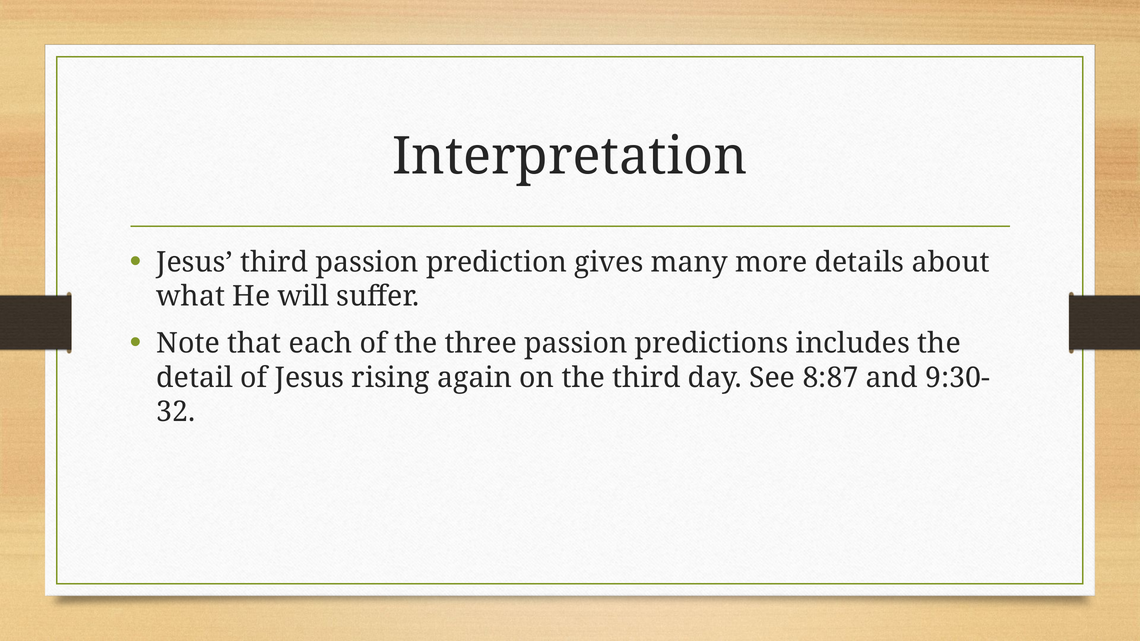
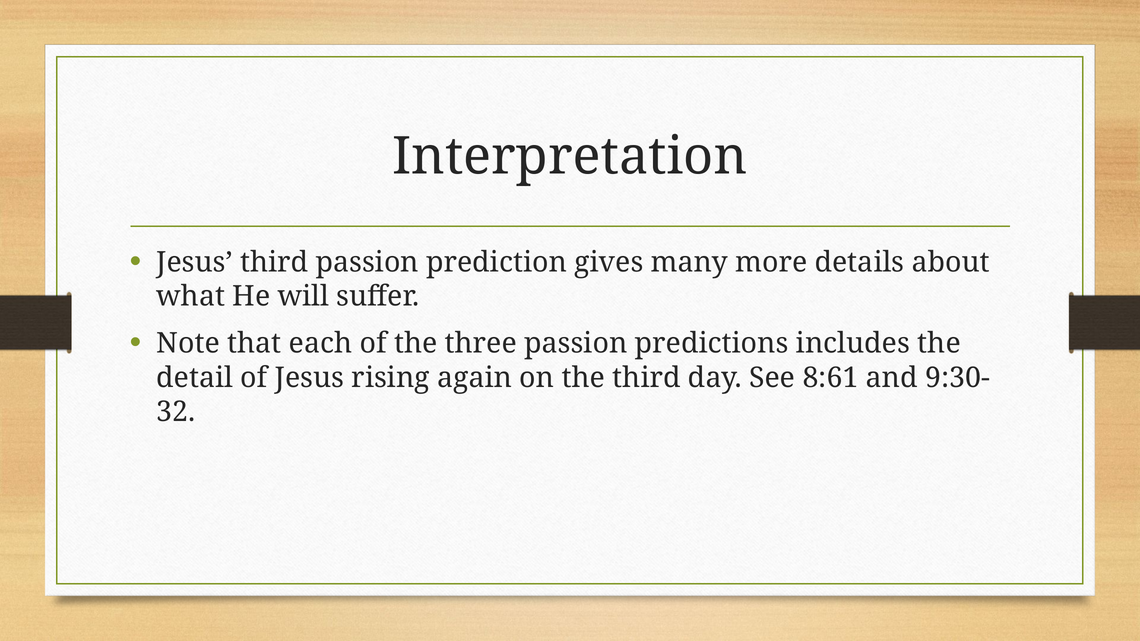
8:87: 8:87 -> 8:61 (831, 378)
